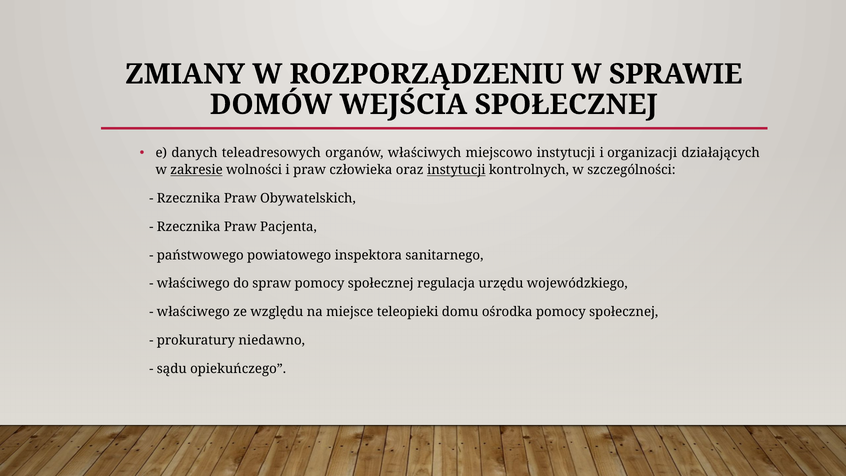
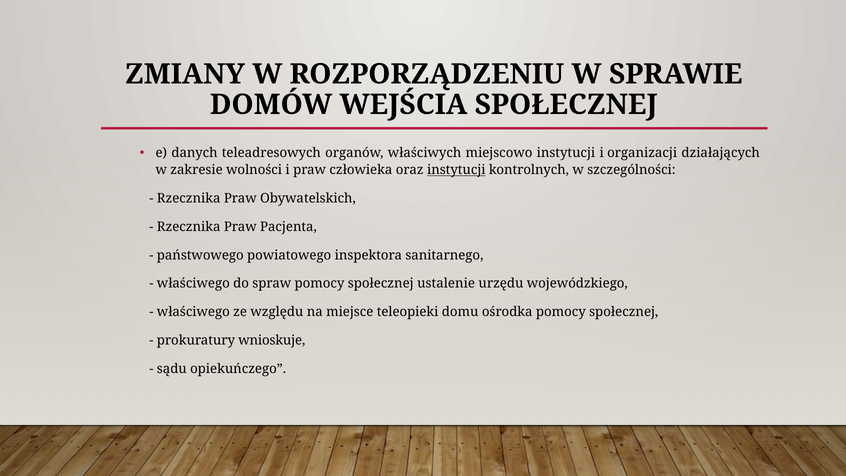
zakresie underline: present -> none (197, 170)
regulacja: regulacja -> ustalenie (446, 284)
niedawno: niedawno -> wnioskuje (272, 340)
